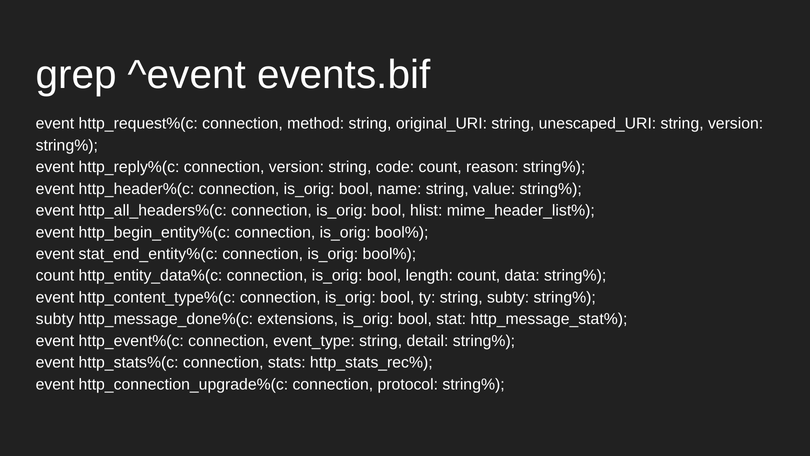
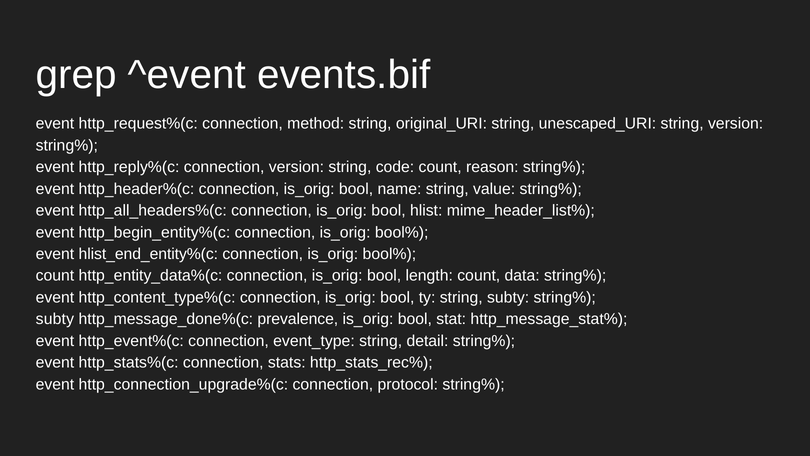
stat_end_entity%(c: stat_end_entity%(c -> hlist_end_entity%(c (148, 254)
extensions: extensions -> prevalence (298, 319)
